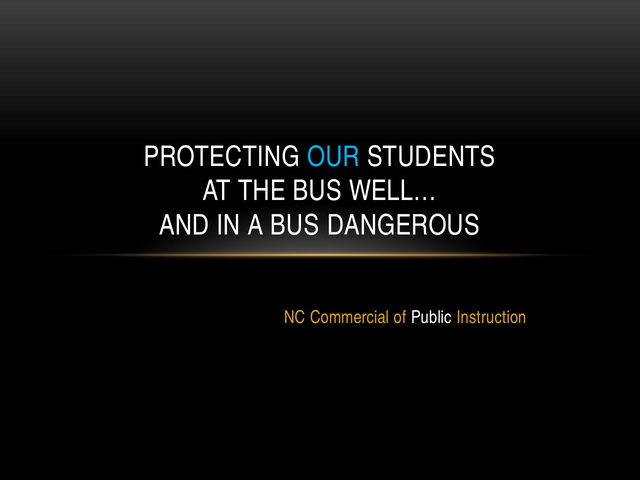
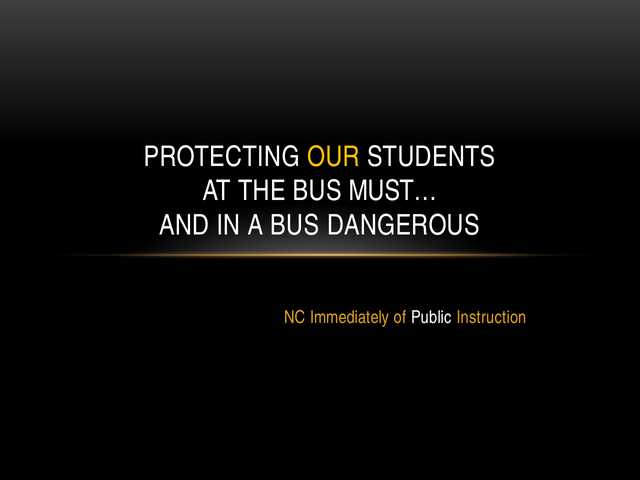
OUR colour: light blue -> yellow (333, 157)
WELL…: WELL… -> MUST… (393, 191)
Commercial: Commercial -> Immediately (350, 317)
